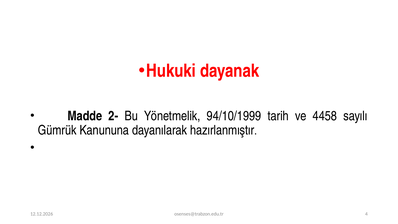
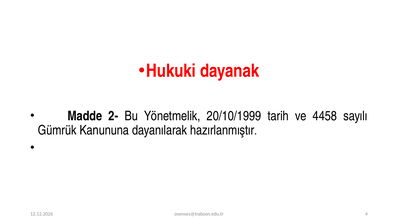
94/10/1999: 94/10/1999 -> 20/10/1999 (234, 116)
